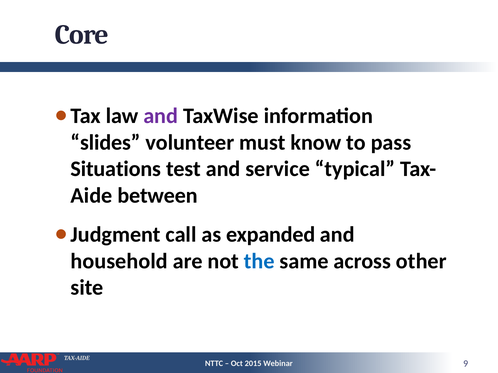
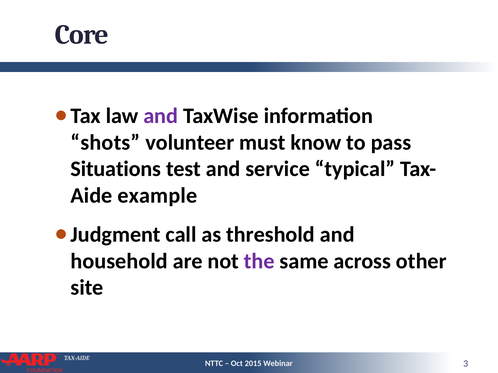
slides: slides -> shots (105, 143)
between: between -> example (157, 196)
expanded: expanded -> threshold (271, 235)
the colour: blue -> purple (259, 261)
9: 9 -> 3 (466, 364)
